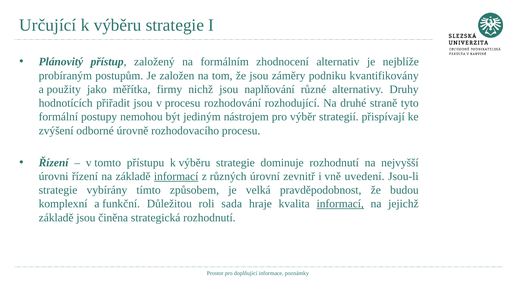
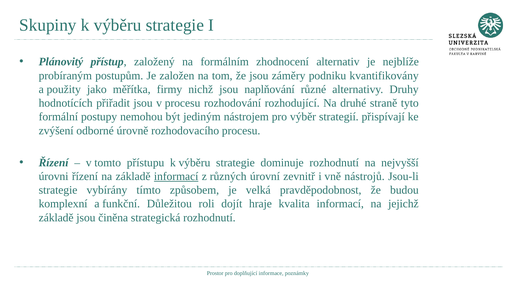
Určující: Určující -> Skupiny (48, 25)
uvedení: uvedení -> nástrojů (365, 177)
sada: sada -> dojít (232, 204)
informací underline: present -> none (340, 204)
